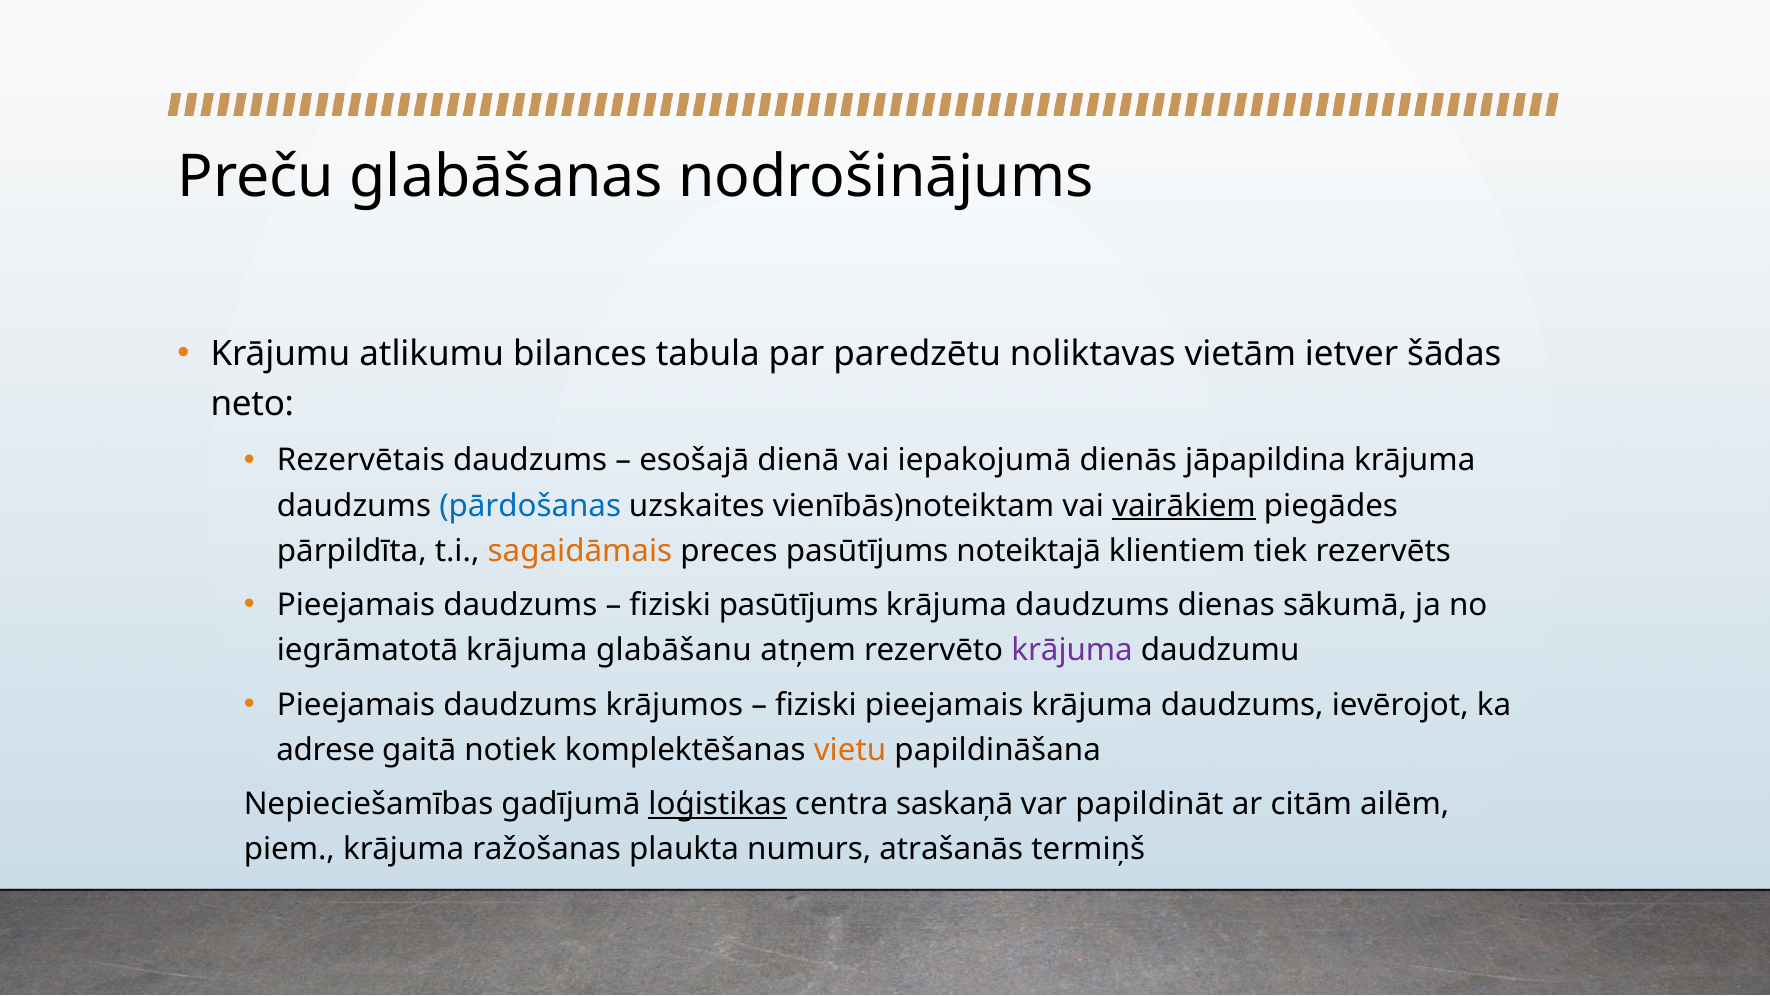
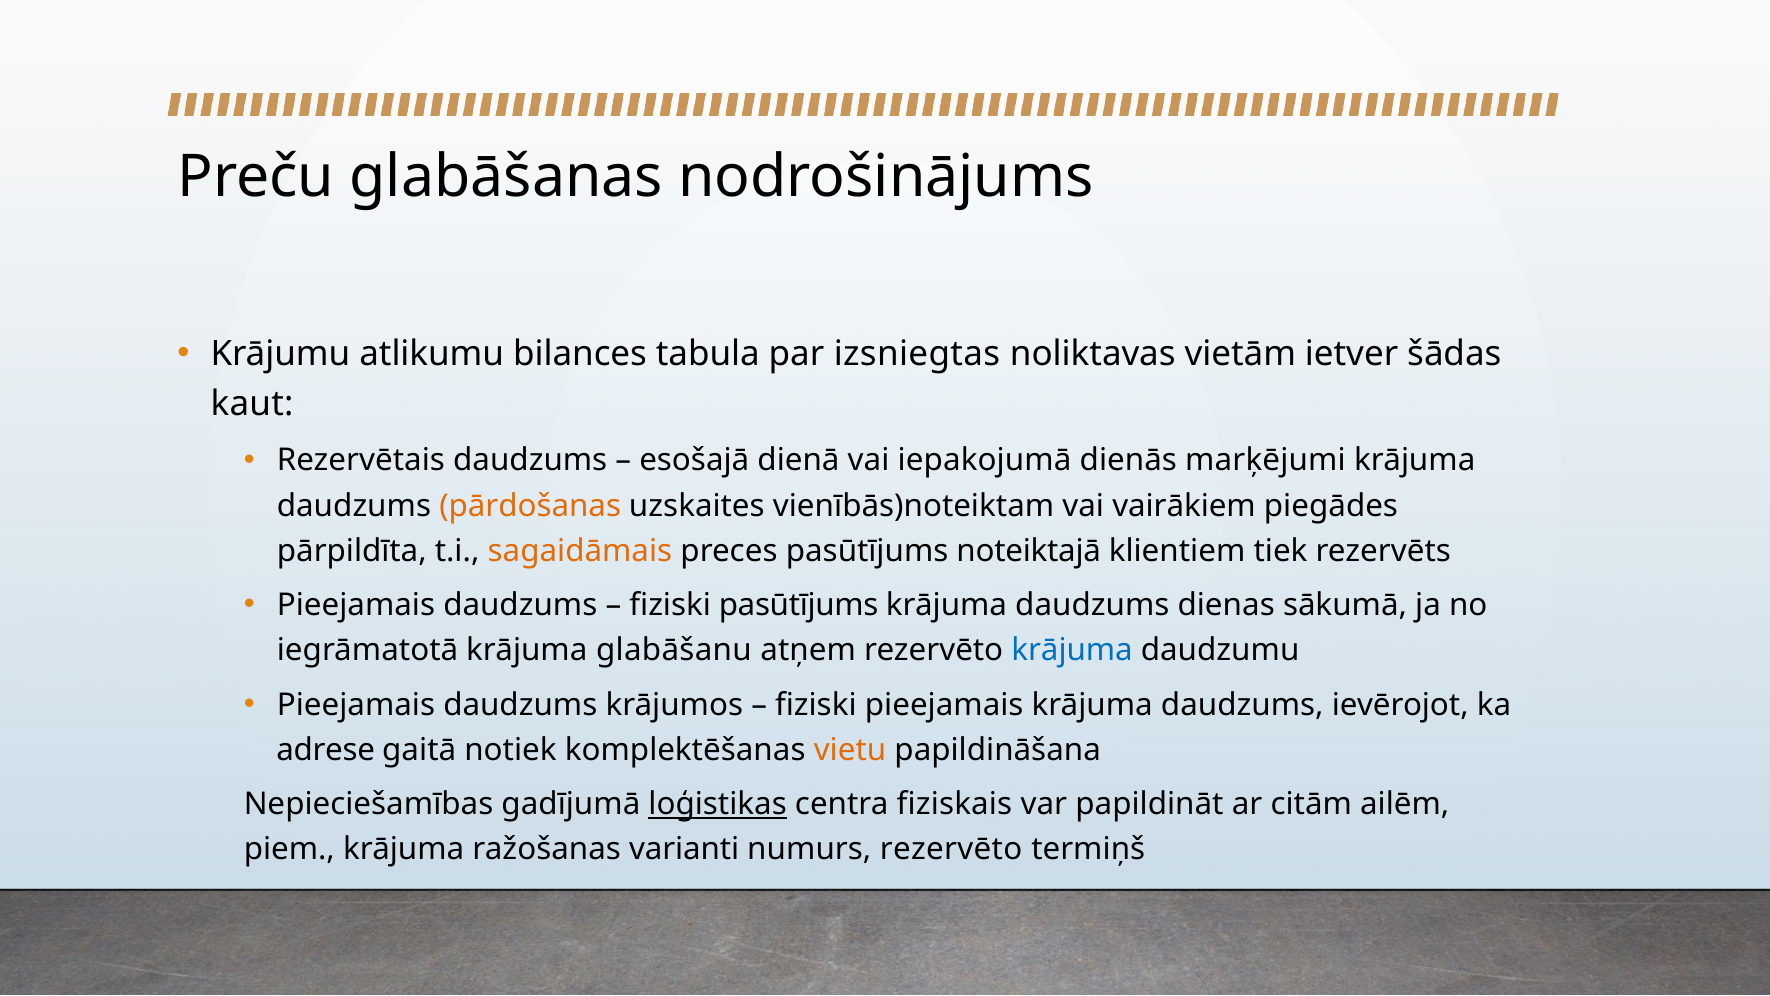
paredzētu: paredzētu -> izsniegtas (917, 354)
neto: neto -> kaut (252, 404)
jāpapildina: jāpapildina -> marķējumi (1265, 460)
pārdošanas colour: blue -> orange (530, 506)
vairākiem underline: present -> none (1184, 506)
krājuma colour: purple -> blue (1072, 650)
saskaņā: saskaņā -> fiziskais (954, 804)
plaukta: plaukta -> varianti (684, 849)
numurs atrašanās: atrašanās -> rezervēto (951, 849)
